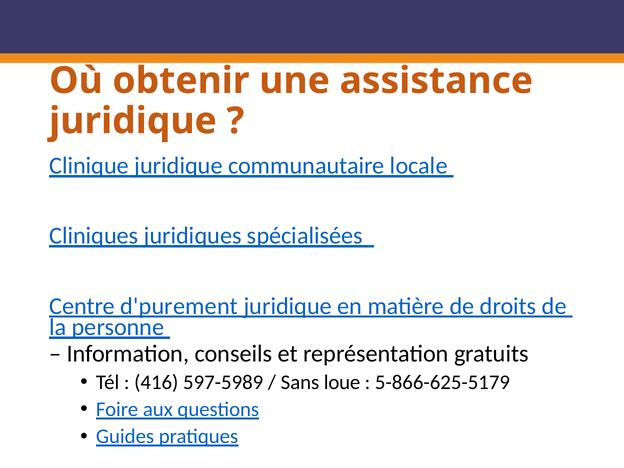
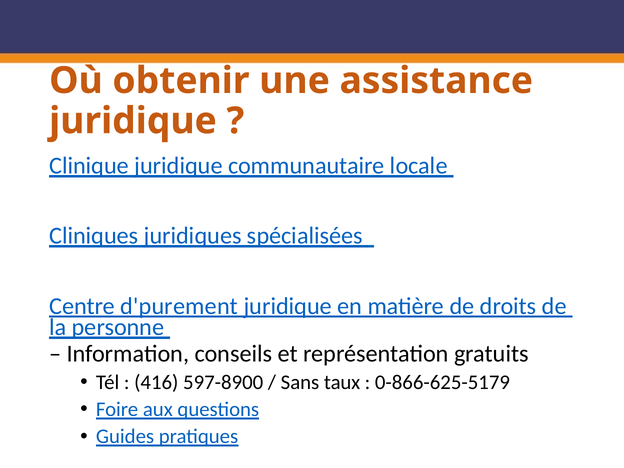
597-5989: 597-5989 -> 597-8900 (223, 382)
loue: loue -> taux (342, 382)
5-866-625-5179: 5-866-625-5179 -> 0-866-625-5179 (442, 382)
